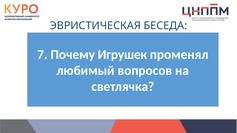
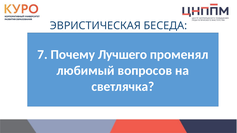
Игрушек: Игрушек -> Лучшего (122, 55)
